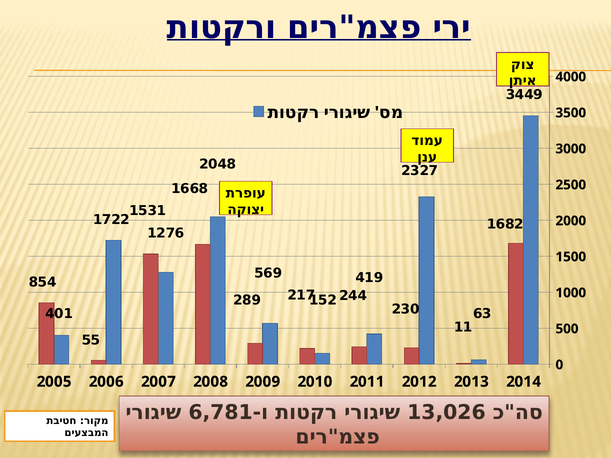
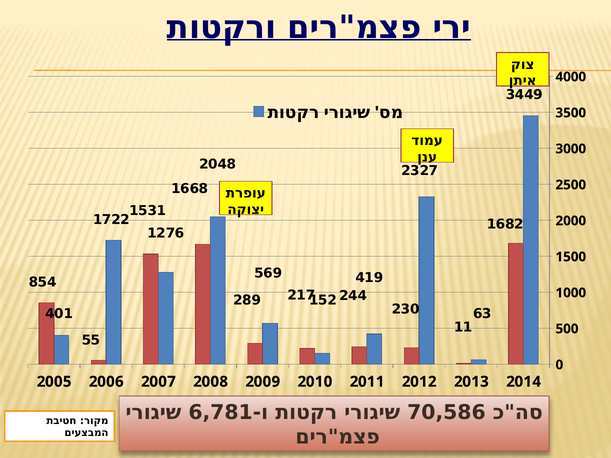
13,026: 13,026 -> 70,586 (446, 413)
